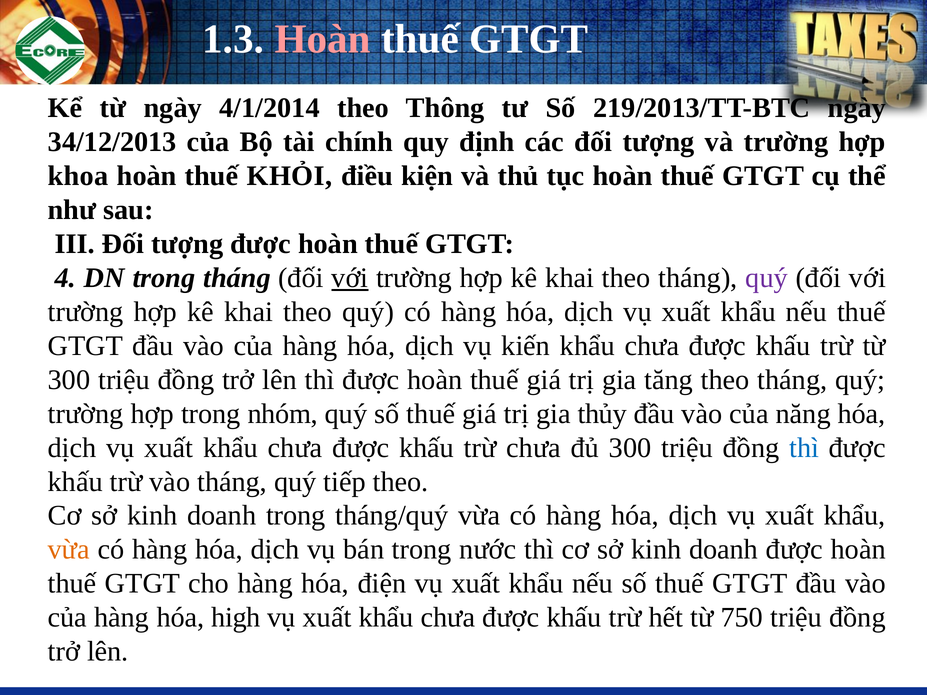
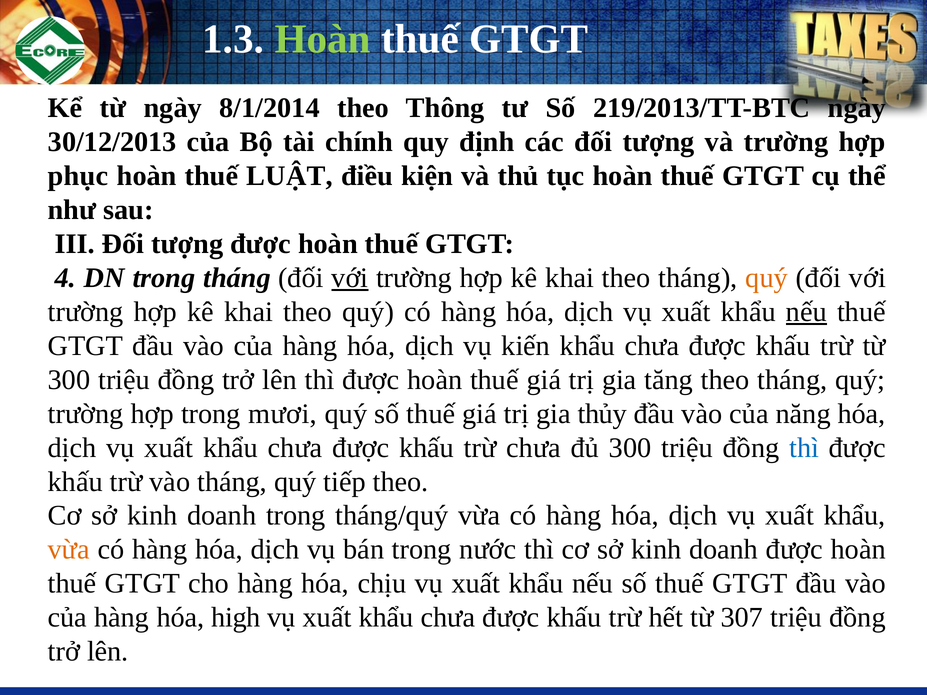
Hoàn colour: pink -> light green (323, 39)
4/1/2014: 4/1/2014 -> 8/1/2014 (269, 108)
34/12/2013: 34/12/2013 -> 30/12/2013 (112, 142)
khoa: khoa -> phục (78, 176)
KHỎI: KHỎI -> LUẬT (290, 176)
quý colour: purple -> orange (767, 278)
nếu underline: none -> present (806, 312)
nhóm: nhóm -> mươi (283, 414)
điện: điện -> chịu (382, 584)
750: 750 -> 307 (742, 618)
